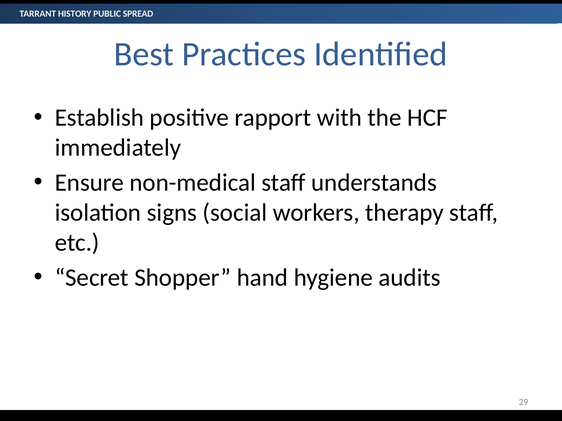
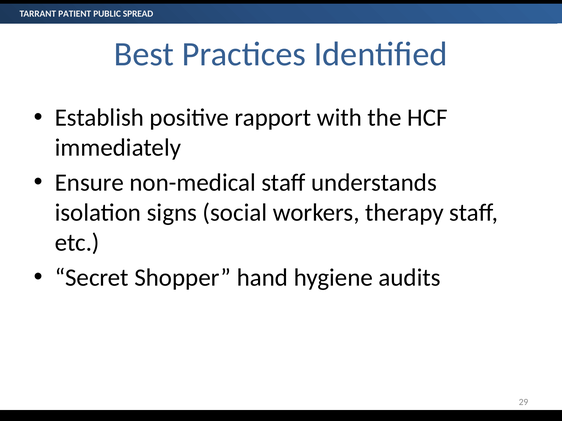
HISTORY: HISTORY -> PATIENT (75, 14)
